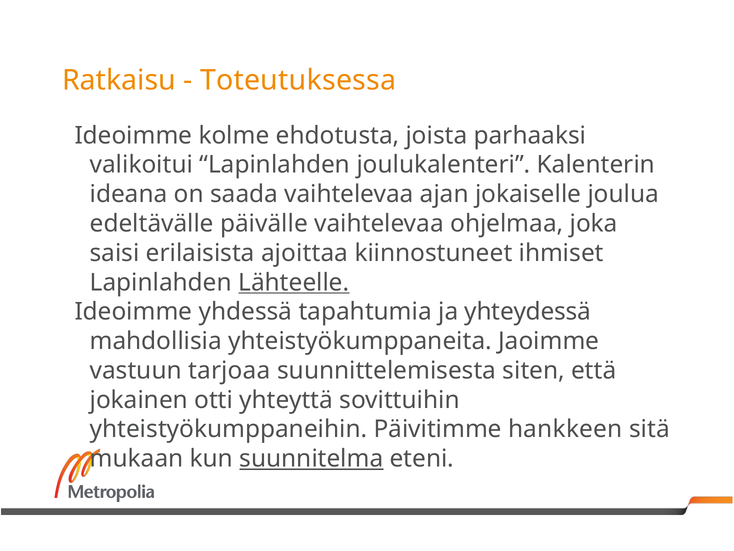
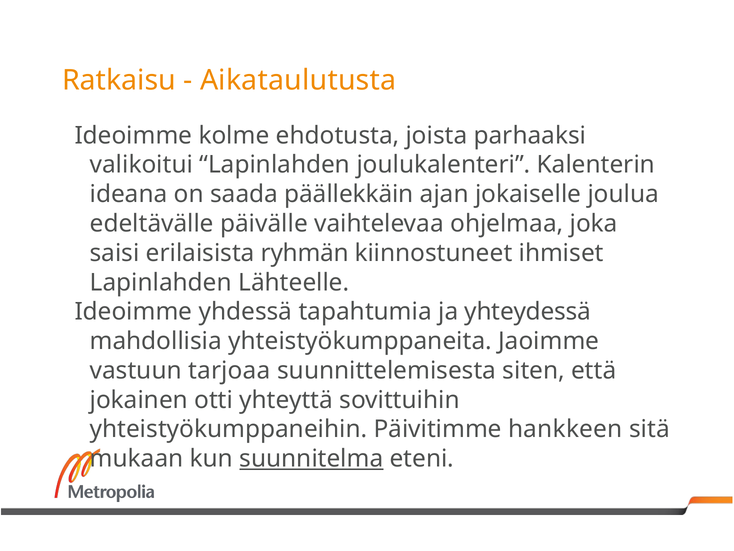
Toteutuksessa: Toteutuksessa -> Aikataulutusta (298, 80)
saada vaihtelevaa: vaihtelevaa -> päällekkäin (349, 194)
ajoittaa: ajoittaa -> ryhmän (305, 253)
Lähteelle underline: present -> none (294, 282)
